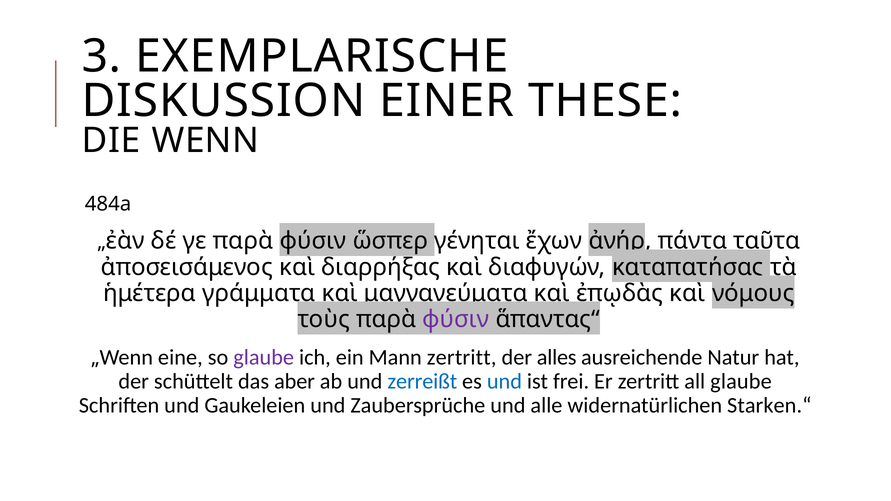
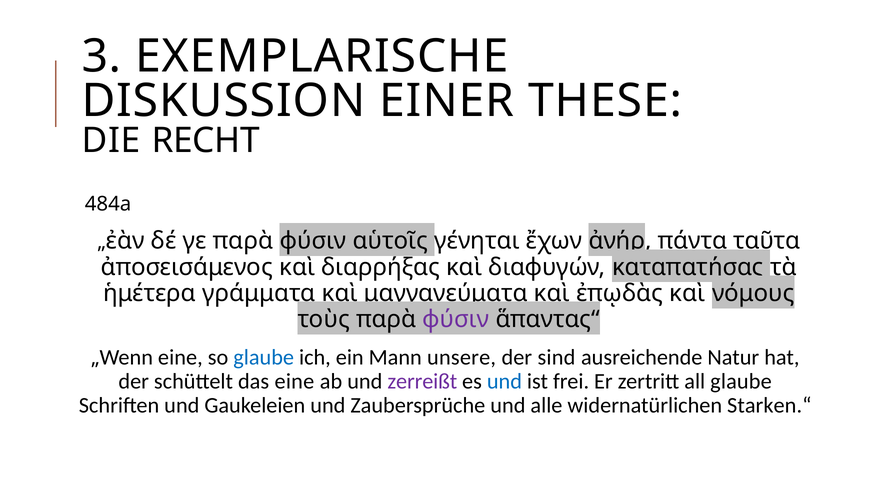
DIE WENN: WENN -> RECHT (206, 141)
ὥσπερ: ὥσπερ -> αὑτοῖς (390, 241)
glaube colour: purple -> blue (264, 358)
Mann zertritt: zertritt -> unsere (462, 358)
alles: alles -> sind (556, 358)
das aber: aber -> eine (294, 382)
zerreißt colour: blue -> purple (422, 382)
